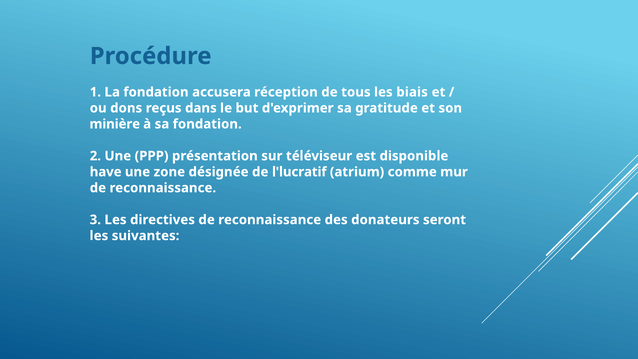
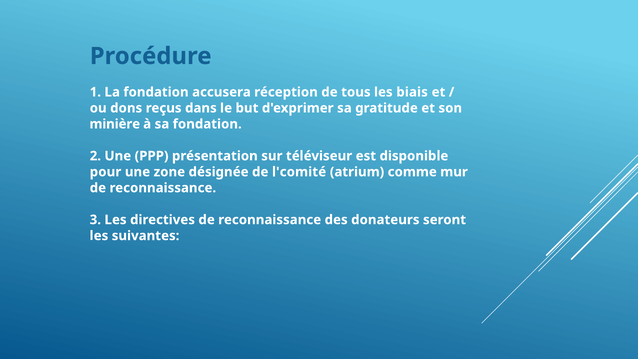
have: have -> pour (106, 172)
l'lucratif: l'lucratif -> l'comité (299, 172)
